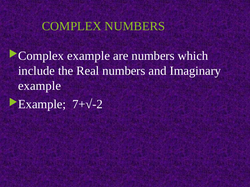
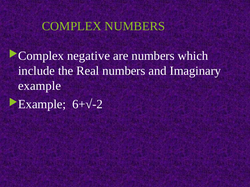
example: example -> negative (88, 56)
7+√-2: 7+√-2 -> 6+√-2 (87, 104)
